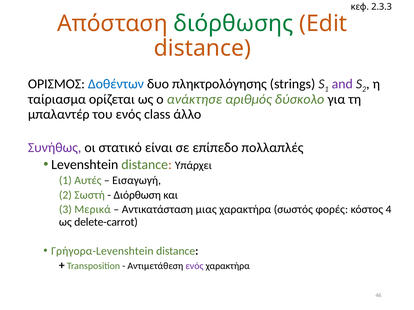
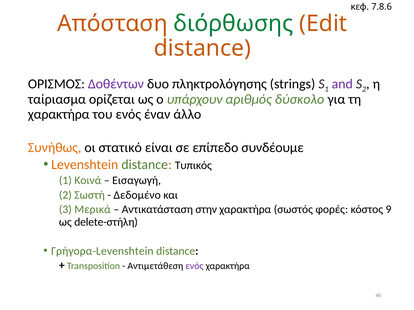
2.3.3: 2.3.3 -> 7.8.6 (382, 7)
Δοθέντων colour: blue -> purple (116, 84)
ανάκτησε: ανάκτησε -> υπάρχουν (195, 99)
μπαλαντέρ: μπαλαντέρ -> χαρακτήρα (59, 114)
class: class -> έναν (157, 114)
Συνήθως colour: purple -> orange (55, 148)
πολλαπλές: πολλαπλές -> συνδέουμε (273, 148)
Levenshtein colour: black -> orange (85, 165)
Υπάρχει: Υπάρχει -> Τυπικός (193, 166)
Αυτές: Αυτές -> Κοινά (88, 181)
Διόρθωση: Διόρθωση -> Δεδομένο (137, 195)
μιας: μιας -> στην (206, 210)
4: 4 -> 9 (389, 210)
delete-carrot: delete-carrot -> delete-στήλη (106, 222)
